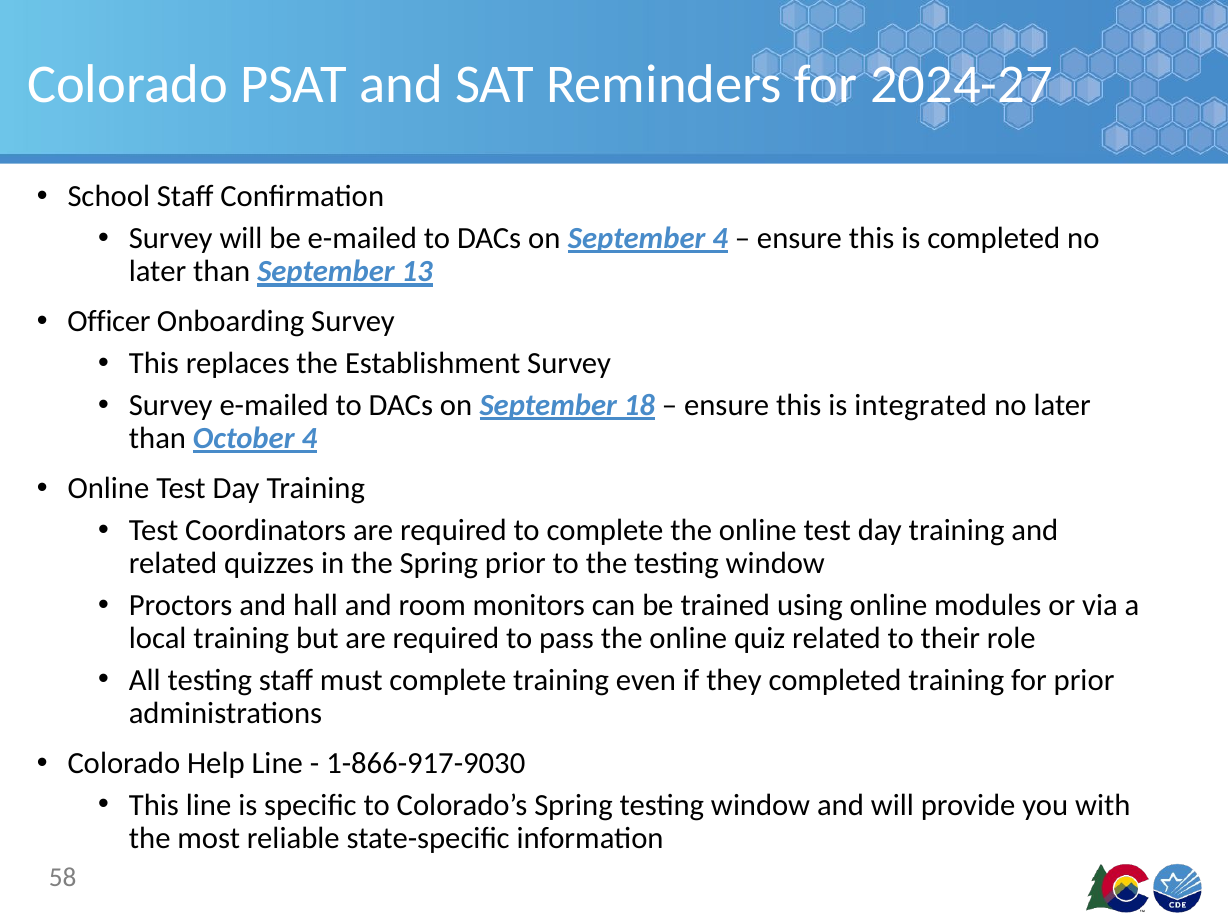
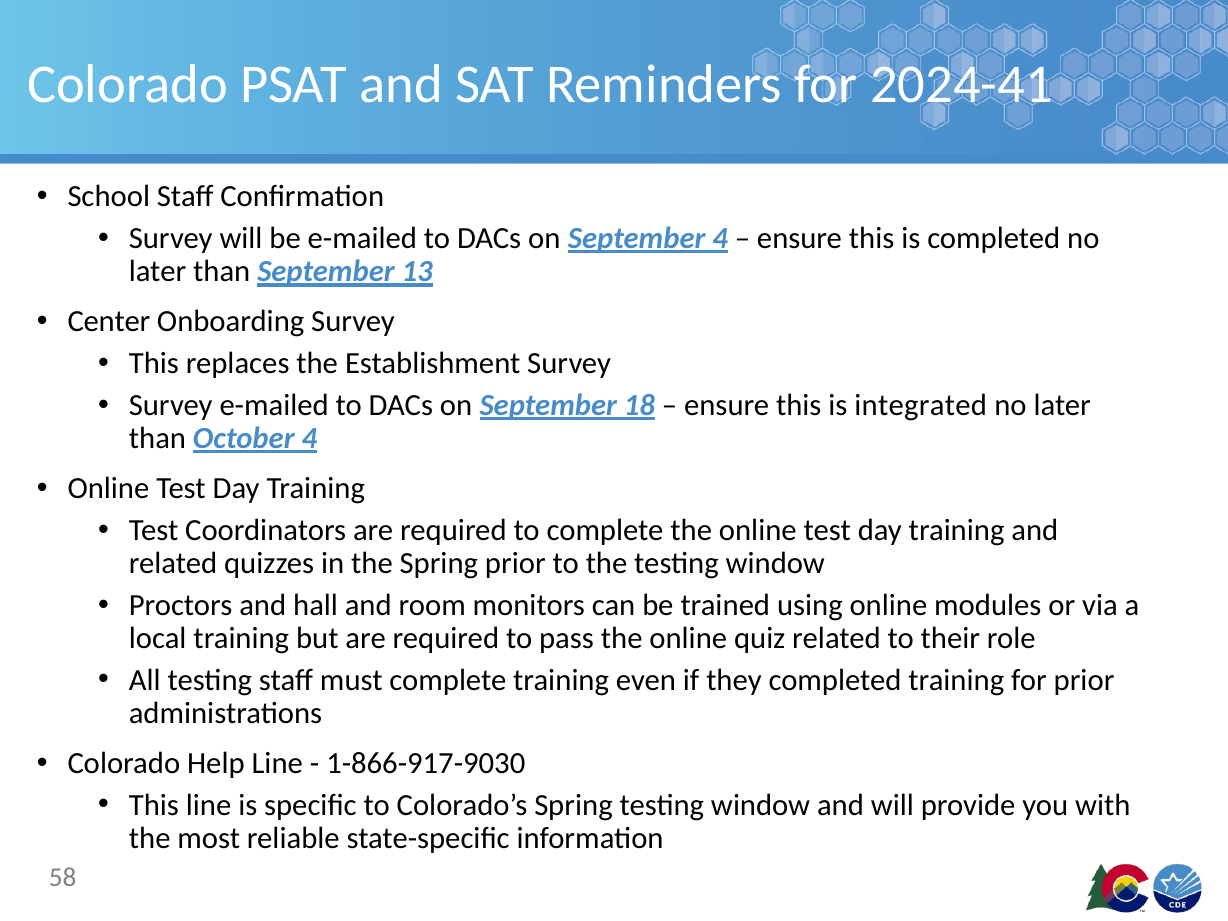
2024-27: 2024-27 -> 2024-41 (961, 85)
Officer: Officer -> Center (109, 322)
